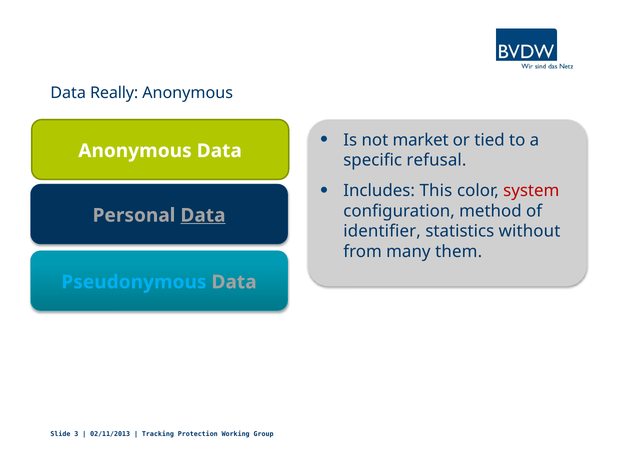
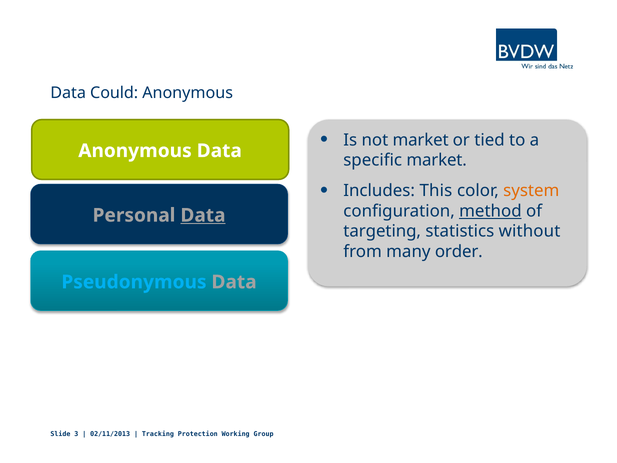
Really: Really -> Could (114, 93)
specific refusal: refusal -> market (437, 160)
system colour: red -> orange (531, 191)
method underline: none -> present (490, 211)
identifier: identifier -> targeting (382, 231)
them: them -> order (459, 252)
